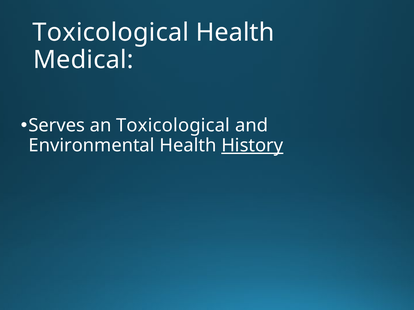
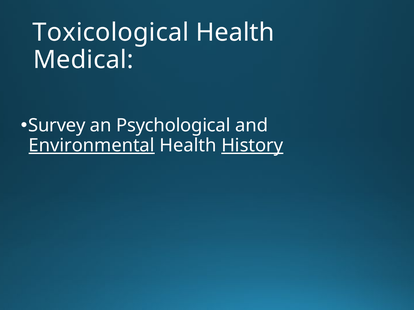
Serves: Serves -> Survey (57, 126)
an Toxicological: Toxicological -> Psychological (173, 126)
Environmental underline: none -> present (92, 146)
